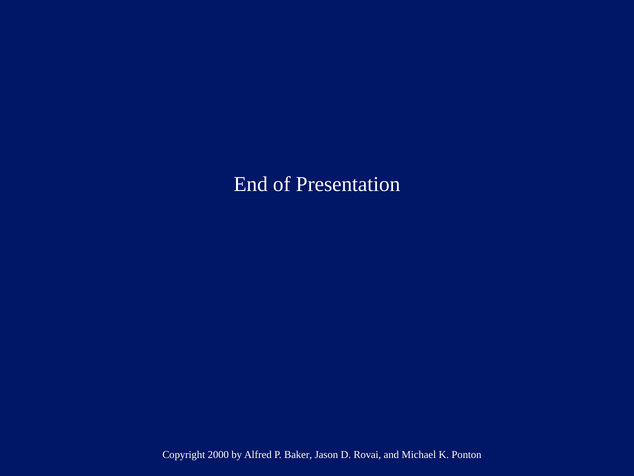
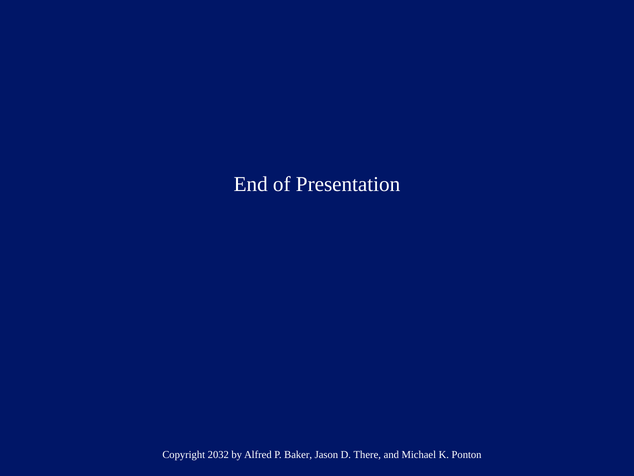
2000: 2000 -> 2032 (218, 454)
Rovai: Rovai -> There (367, 454)
